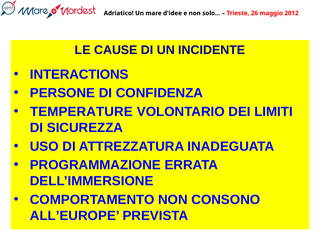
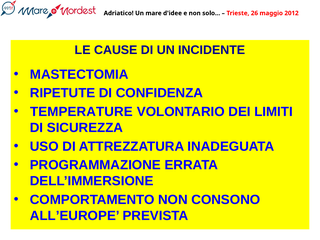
INTERACTIONS: INTERACTIONS -> MASTECTOMIA (79, 74)
PERSONE: PERSONE -> RIPETUTE (63, 93)
